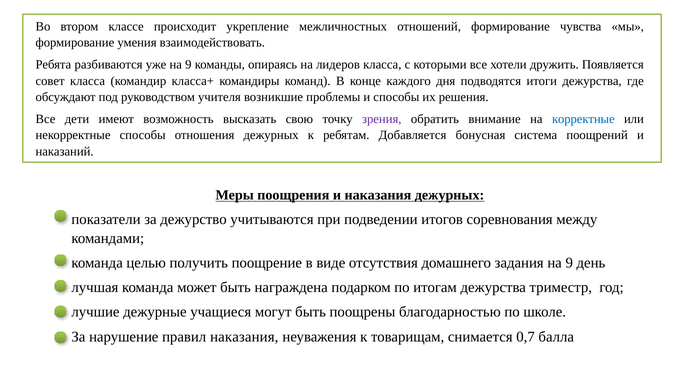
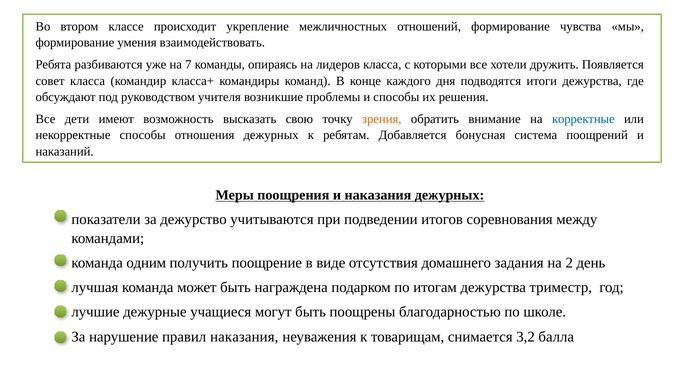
уже на 9: 9 -> 7 (188, 65)
зрения colour: purple -> orange (382, 119)
целью: целью -> одним (146, 263)
задания на 9: 9 -> 2 (569, 263)
0,7: 0,7 -> 3,2 (526, 337)
